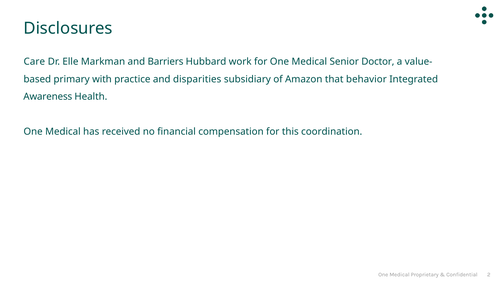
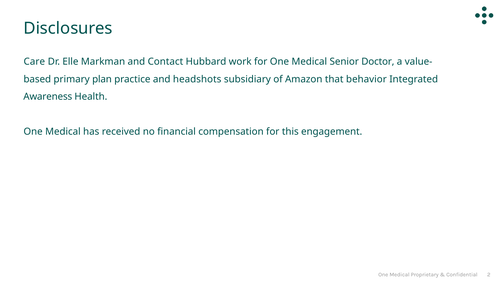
Barriers: Barriers -> Contact (165, 62)
with: with -> plan (102, 79)
disparities: disparities -> headshots (197, 79)
coordination: coordination -> engagement (332, 132)
